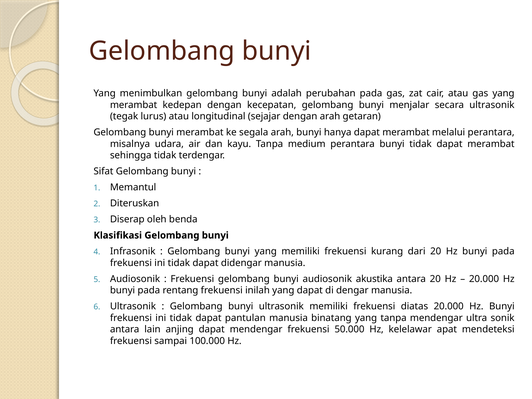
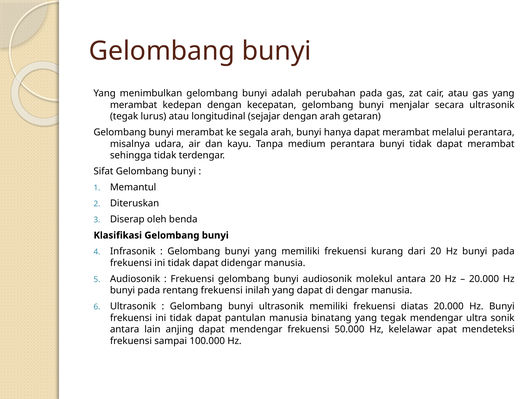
akustika: akustika -> molekul (374, 279)
yang tanpa: tanpa -> tegak (393, 318)
